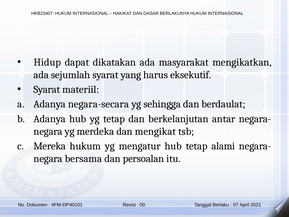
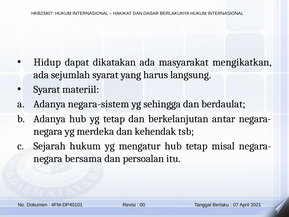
eksekutif: eksekutif -> langsung (191, 75)
negara-secara: negara-secara -> negara-sistem (98, 104)
mengikat: mengikat -> kehendak (155, 131)
Mereka: Mereka -> Sejarah (50, 146)
alami: alami -> misal (223, 146)
